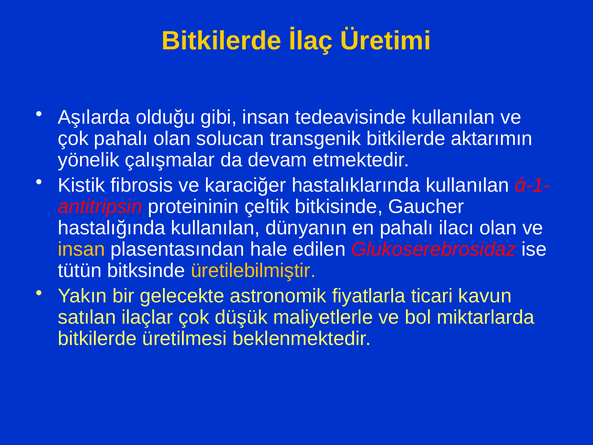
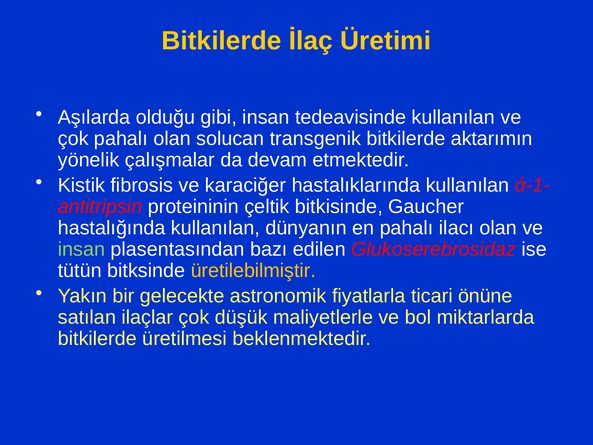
insan colour: yellow -> light green (81, 249)
hale: hale -> bazı (269, 249)
kavun: kavun -> önüne (485, 296)
